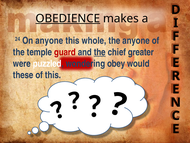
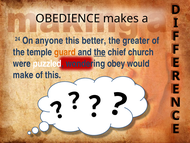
OBEDIENCE underline: present -> none (68, 18)
whole: whole -> better (94, 41)
the anyone: anyone -> greater (136, 41)
guard colour: red -> orange (65, 52)
greater: greater -> church (141, 52)
these: these -> make (23, 75)
